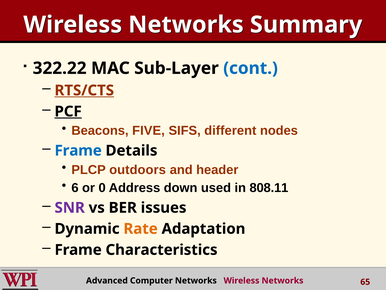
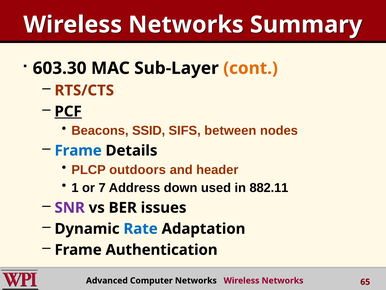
322.22: 322.22 -> 603.30 (60, 68)
cont colour: blue -> orange (251, 68)
RTS/CTS underline: present -> none (84, 90)
FIVE: FIVE -> SSID (149, 130)
different: different -> between (230, 130)
6: 6 -> 1 (75, 188)
0: 0 -> 7 (102, 188)
808.11: 808.11 -> 882.11 (269, 188)
Rate colour: orange -> blue (141, 228)
Characteristics: Characteristics -> Authentication (162, 249)
